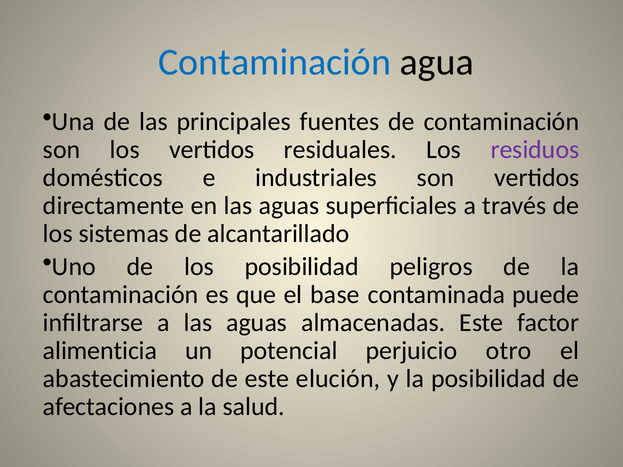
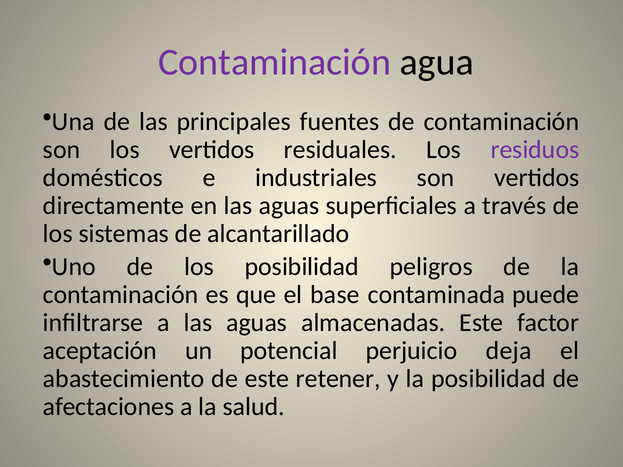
Contaminación colour: blue -> purple (275, 62)
alimenticia: alimenticia -> aceptación (100, 351)
otro: otro -> deja (509, 351)
elución: elución -> retener (338, 379)
